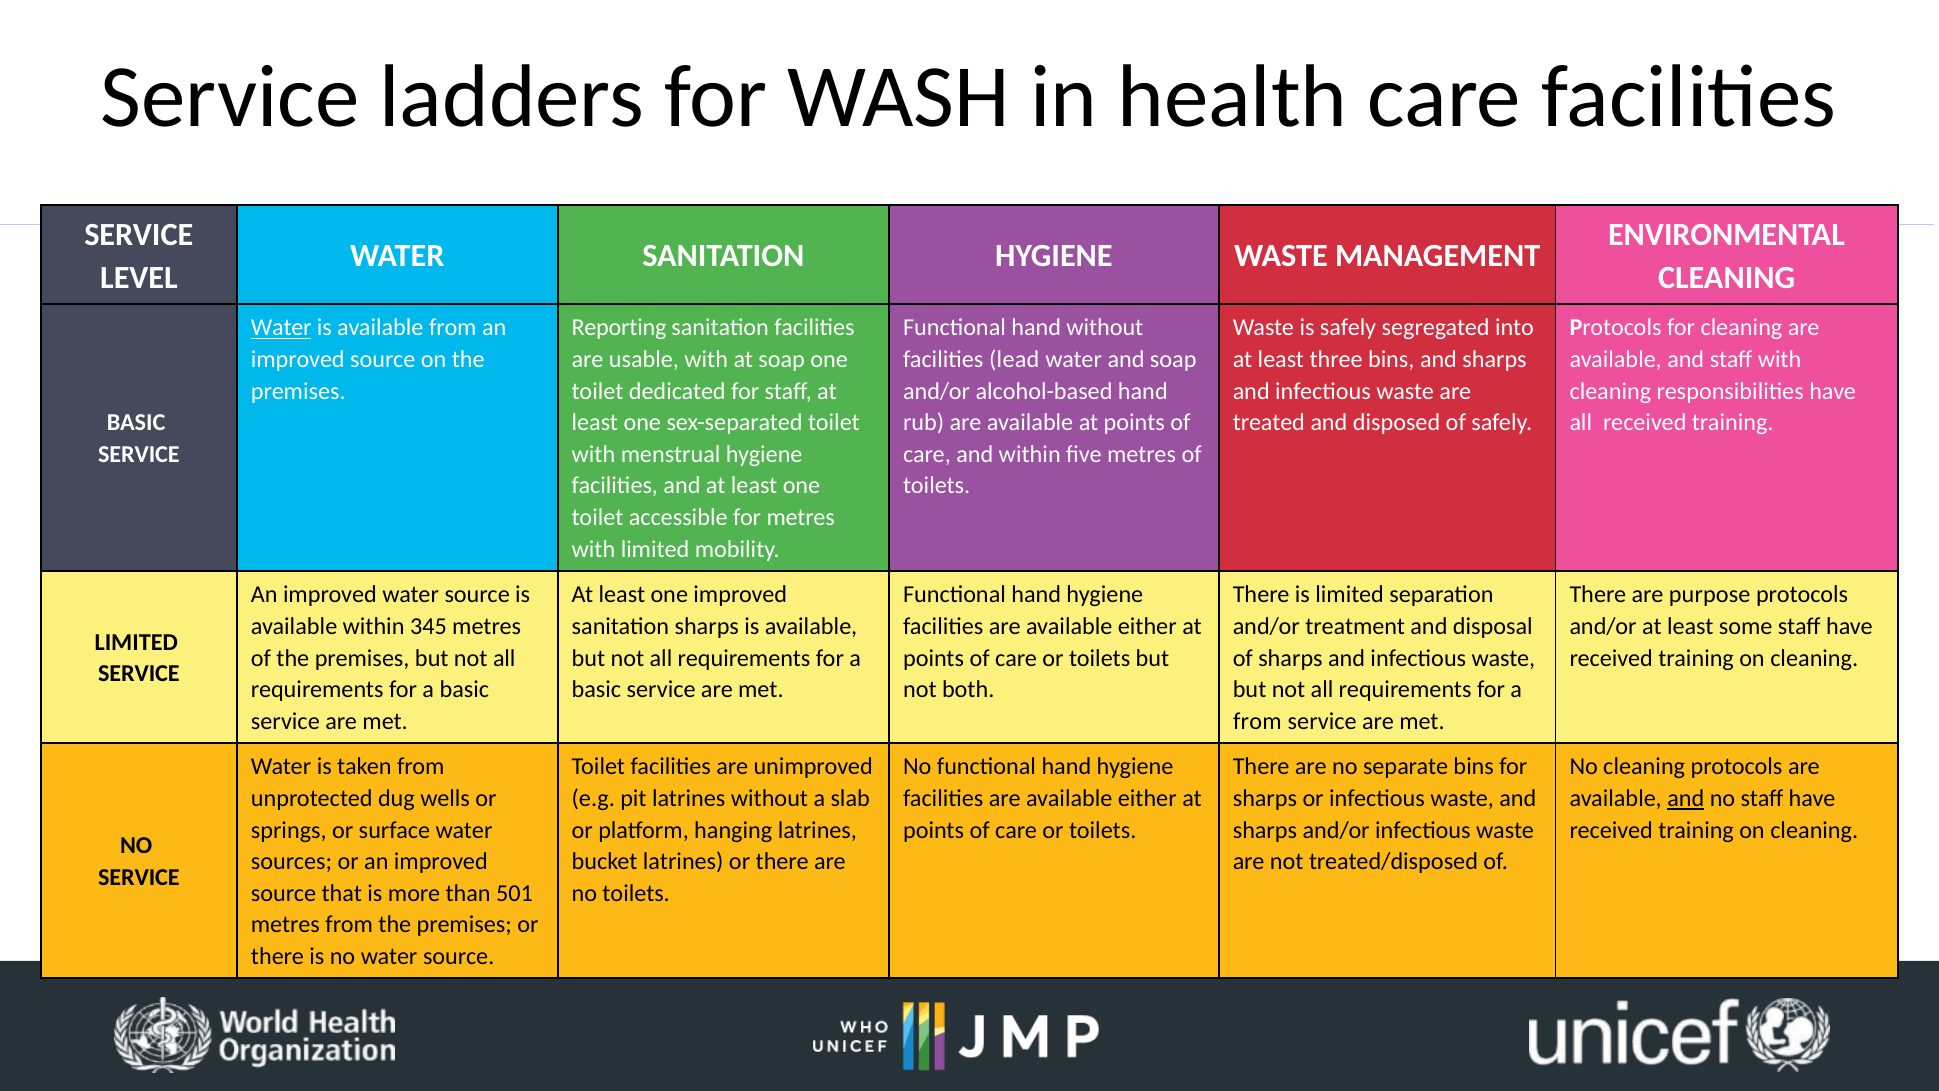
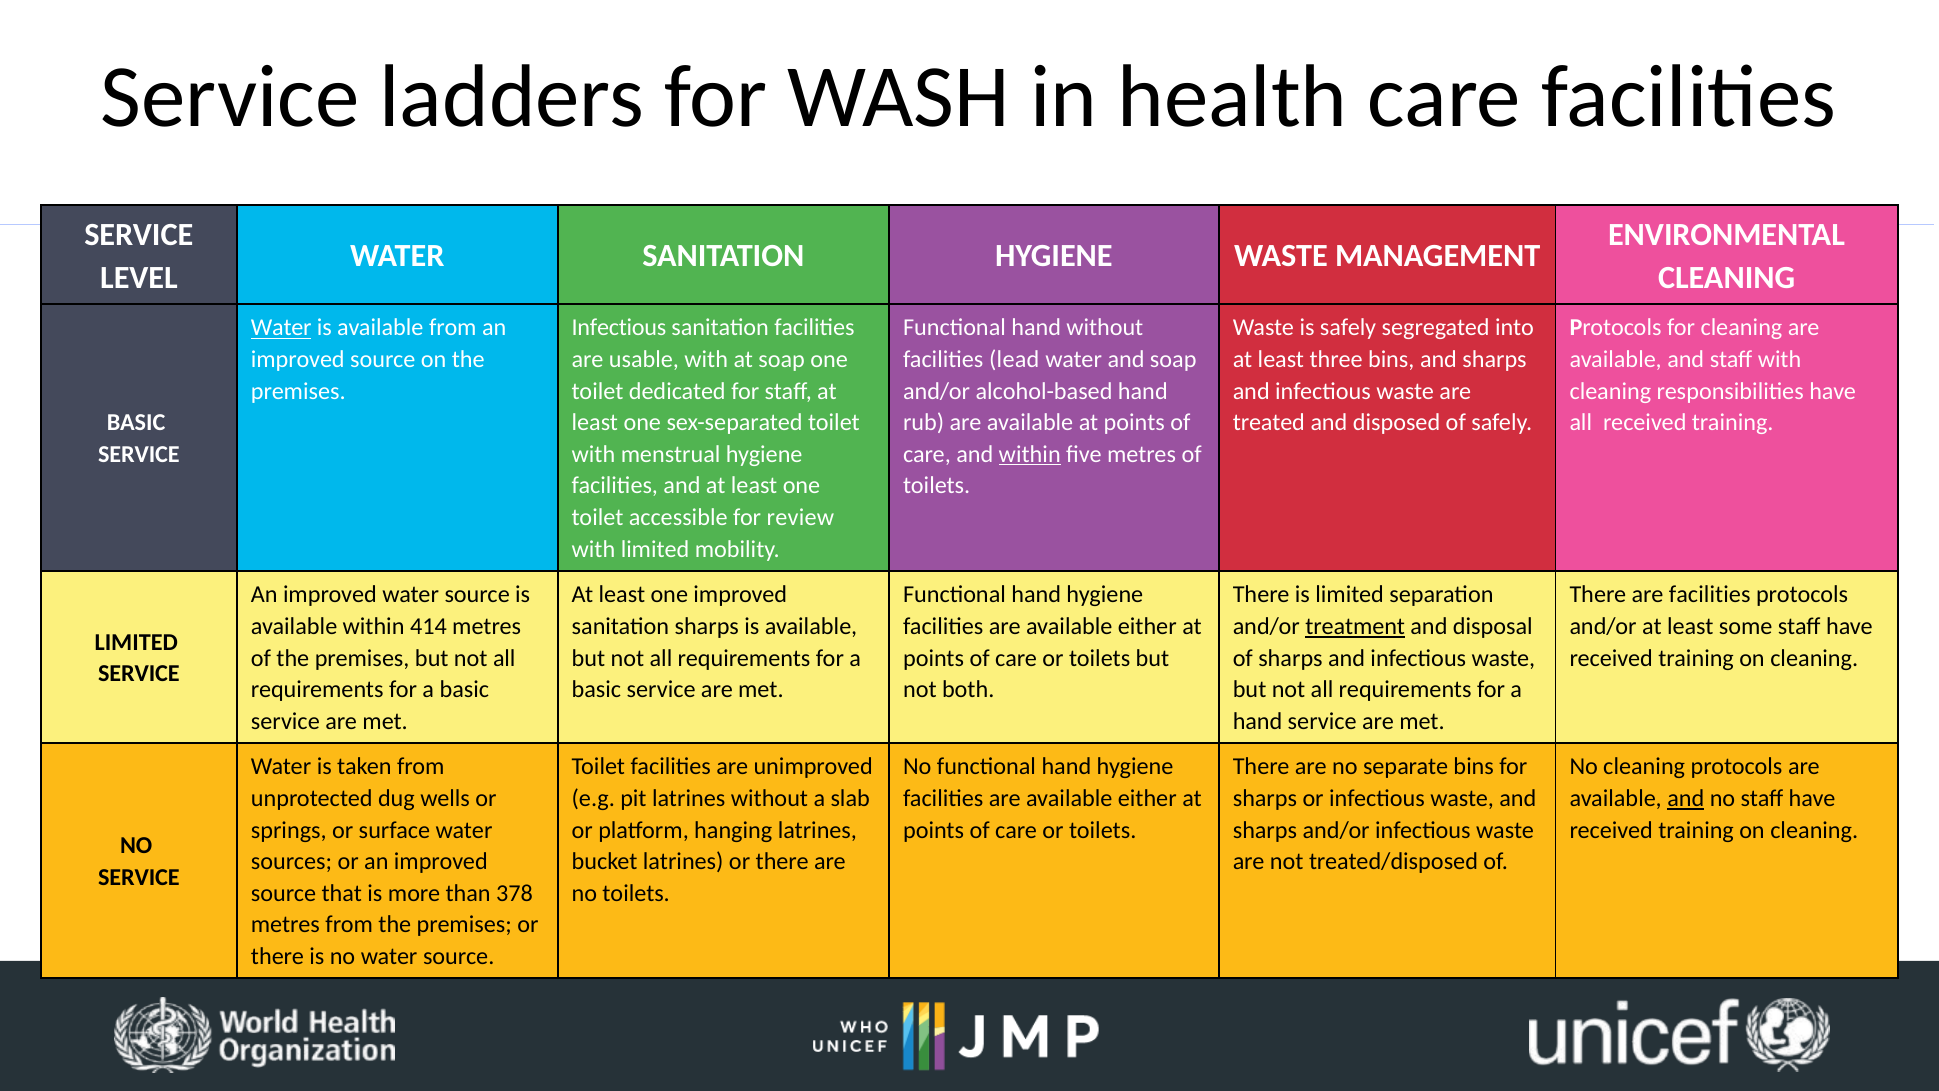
Reporting: Reporting -> Infectious (619, 328)
within underline: none -> present (1030, 454)
for metres: metres -> review (800, 517)
are purpose: purpose -> facilities (1710, 595)
345: 345 -> 414 (428, 626)
treatment underline: none -> present (1355, 626)
from: from -> hand (1258, 721)
501: 501 -> 378 (514, 893)
